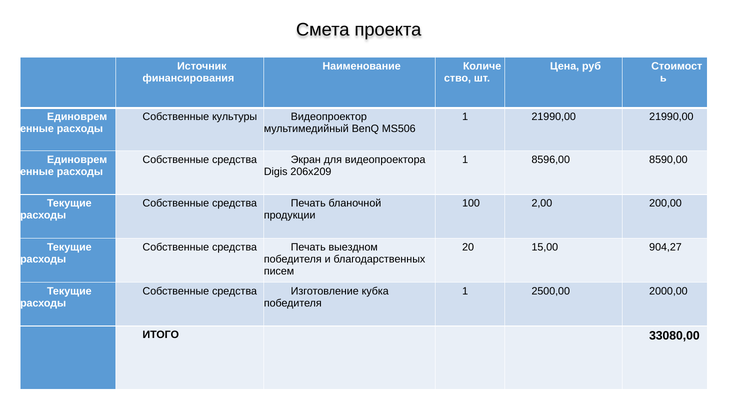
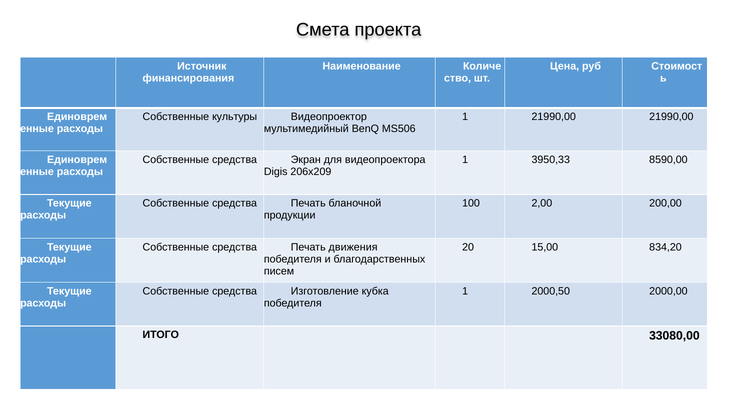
8596,00: 8596,00 -> 3950,33 (551, 160)
выездном: выездном -> движения (353, 247)
904,27: 904,27 -> 834,20 (665, 247)
2500,00: 2500,00 -> 2000,50 (551, 291)
